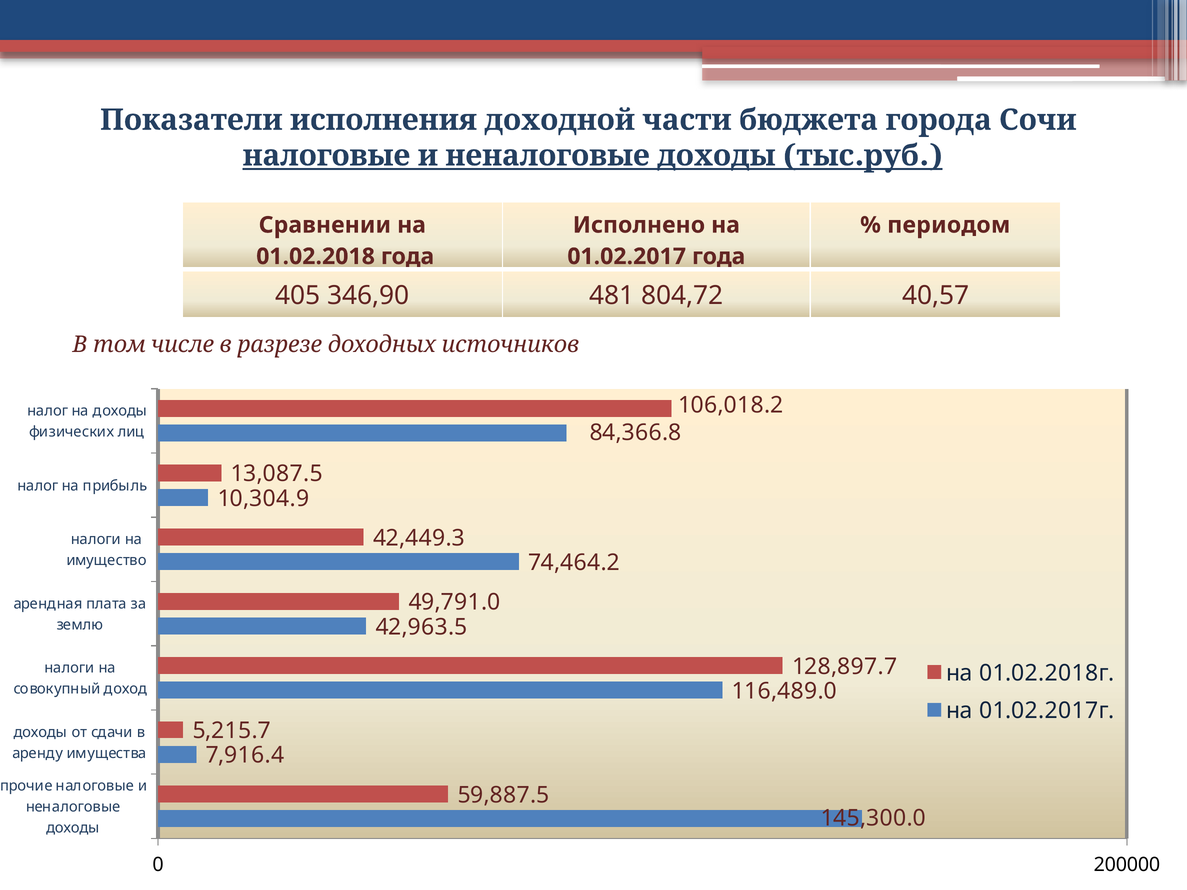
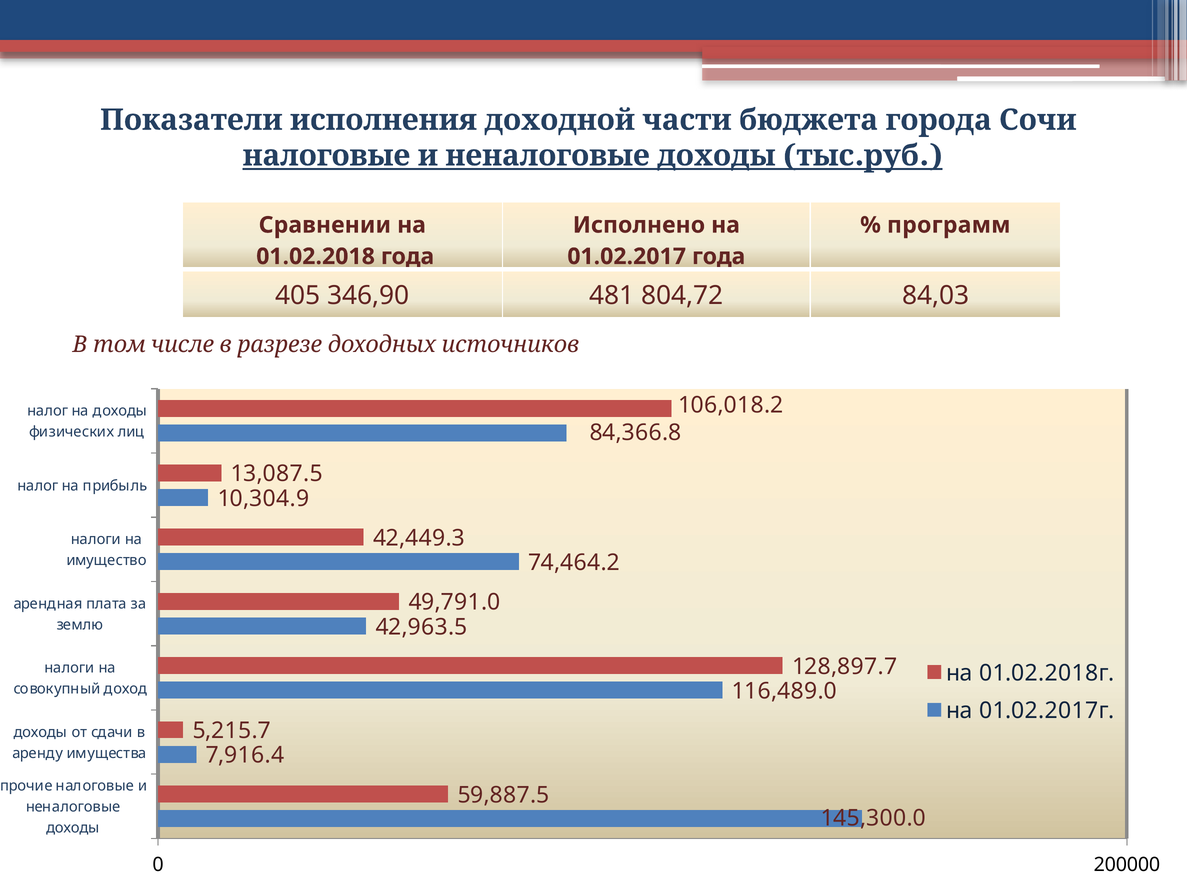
периодом: периодом -> программ (949, 225)
40,57: 40,57 -> 84,03 (936, 295)
